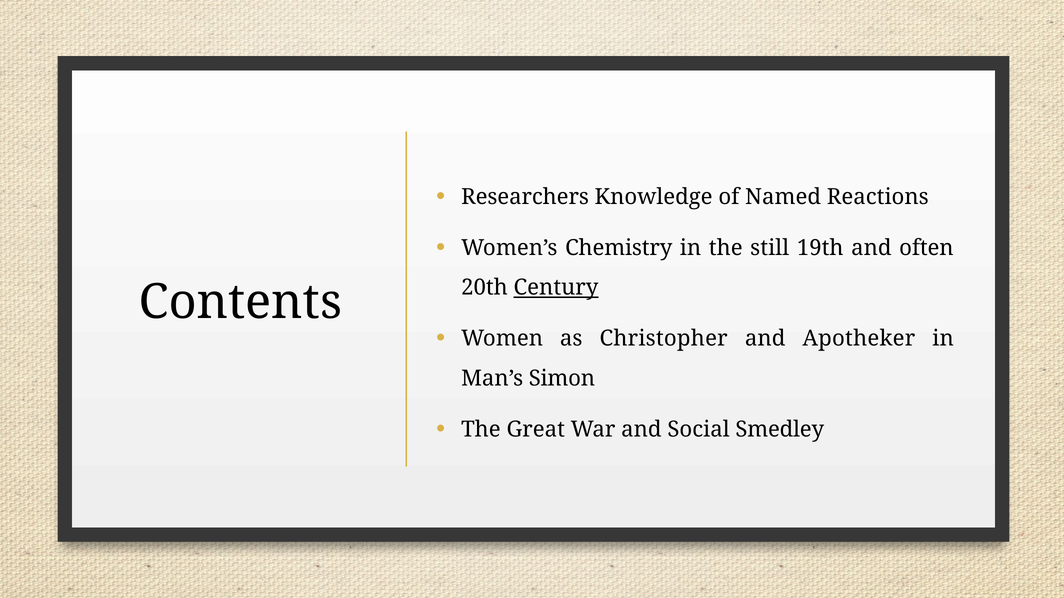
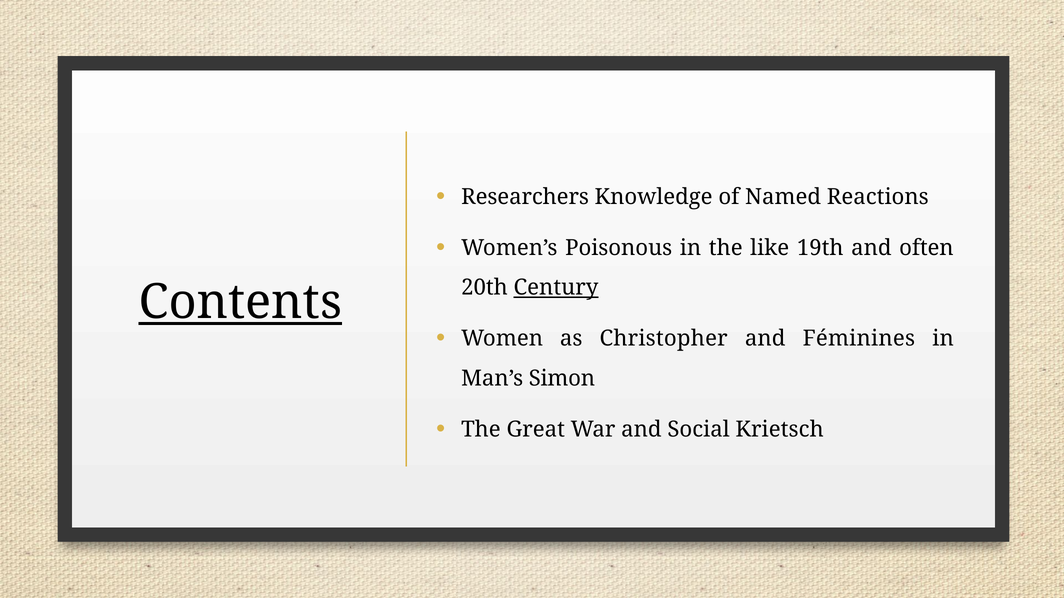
Chemistry: Chemistry -> Poisonous (619, 248)
still: still -> like (770, 248)
Contents underline: none -> present (240, 303)
Apotheker: Apotheker -> Féminines (859, 339)
Smedley: Smedley -> Krietsch (780, 430)
